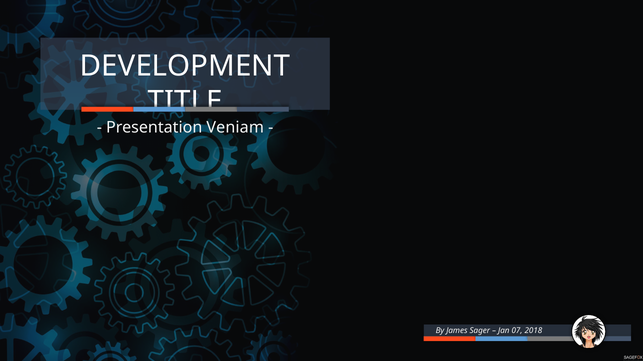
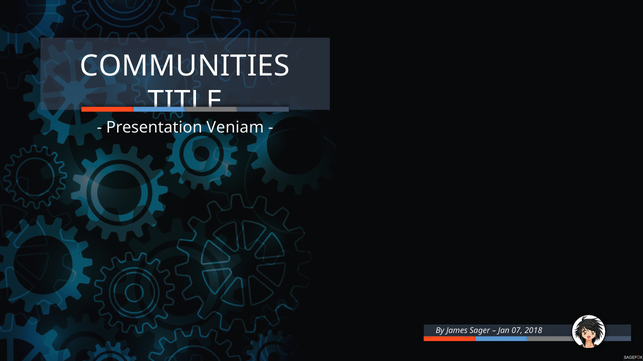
DEVELOPMENT: DEVELOPMENT -> COMMUNITIES (185, 66)
